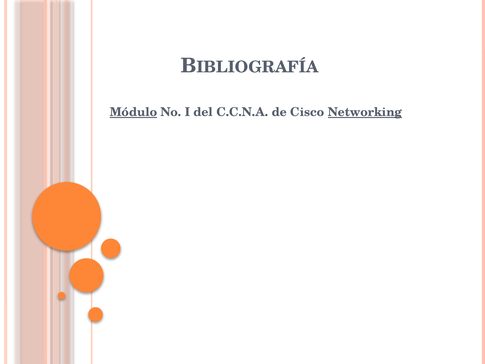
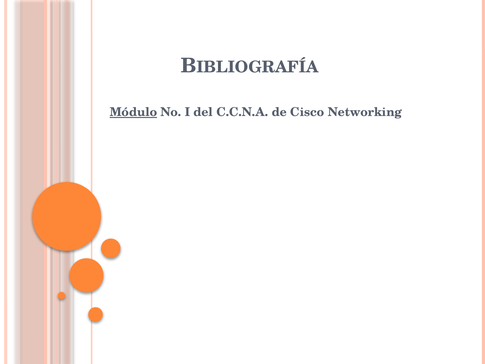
Networking underline: present -> none (365, 112)
